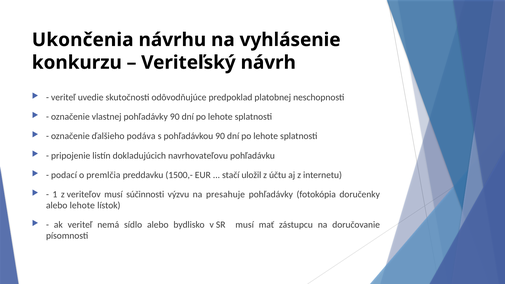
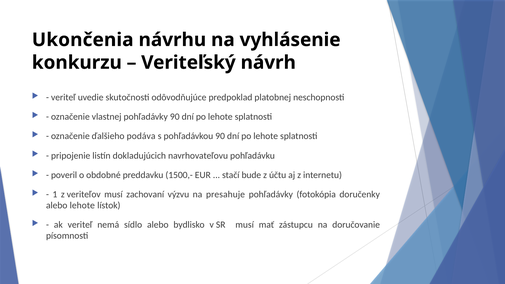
podací: podací -> poveril (64, 175)
premlčia: premlčia -> obdobné (103, 175)
uložil: uložil -> bude (251, 175)
súčinnosti: súčinnosti -> zachovaní (145, 194)
